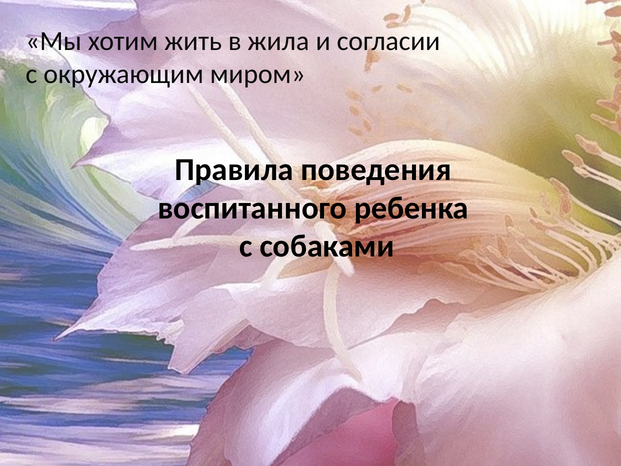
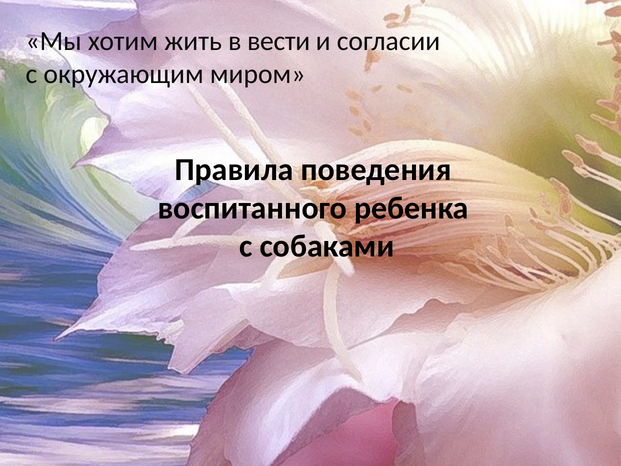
жила: жила -> вести (279, 41)
